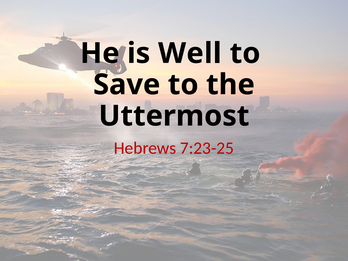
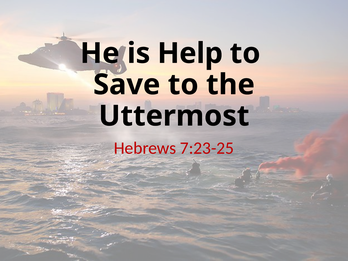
Well: Well -> Help (190, 53)
